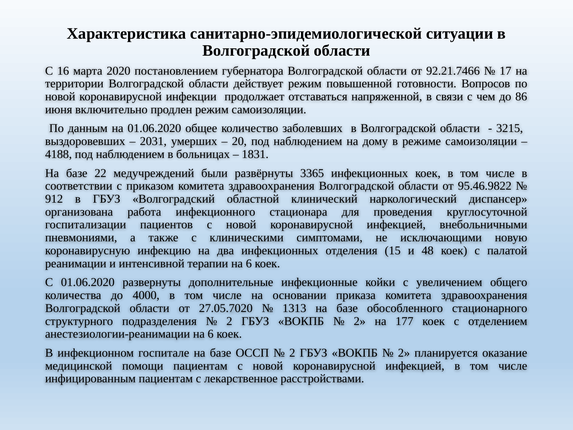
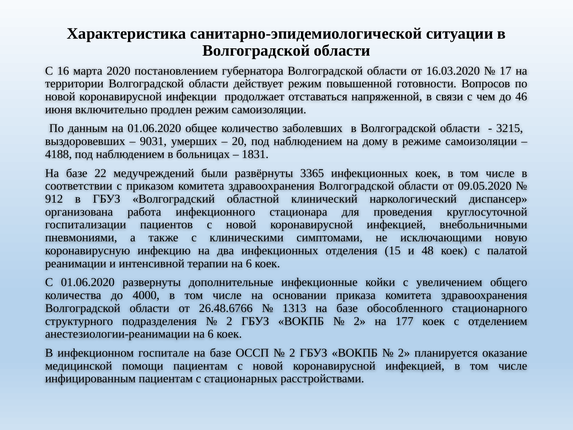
92.21.7466: 92.21.7466 -> 16.03.2020 (453, 71)
86: 86 -> 46 (521, 96)
2031: 2031 -> 9031 (153, 141)
95.46.9822: 95.46.9822 -> 09.05.2020 (485, 186)
27.05.7020: 27.05.7020 -> 26.48.6766 (226, 308)
лекарственное: лекарственное -> стационарных (241, 378)
